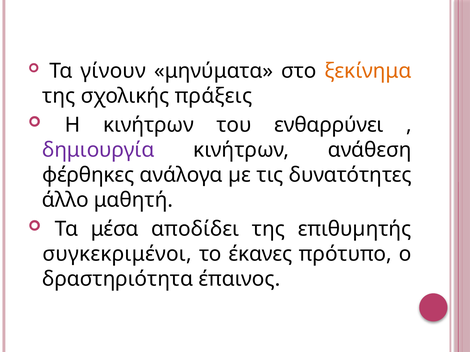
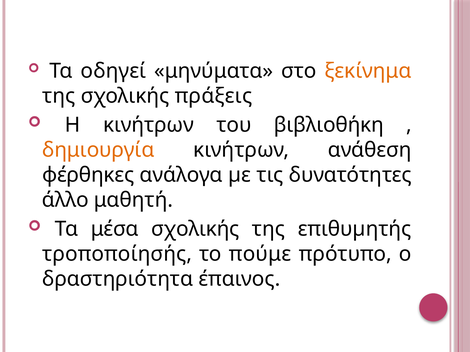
γίνουν: γίνουν -> οδηγεί (113, 71)
ενθαρρύνει: ενθαρρύνει -> βιβλιοθήκη (329, 125)
δημιουργία colour: purple -> orange (98, 150)
μέσα αποδίδει: αποδίδει -> σχολικής (195, 229)
συγκεκριμένοι: συγκεκριμένοι -> τροποποίησής (117, 254)
έκανες: έκανες -> πούμε (260, 254)
